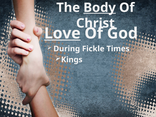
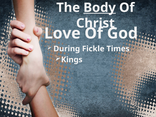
Love underline: present -> none (62, 33)
